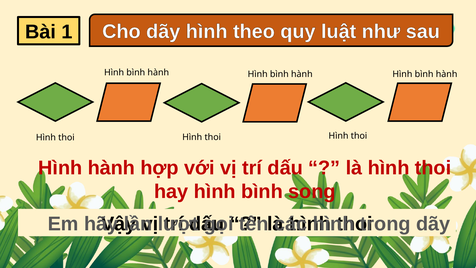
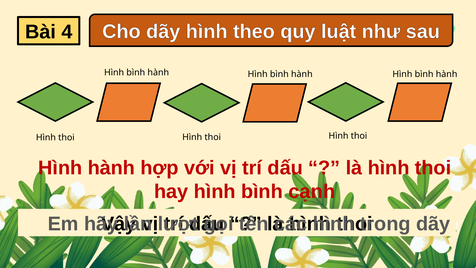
1: 1 -> 4 (67, 32)
song: song -> cạnh (312, 191)
